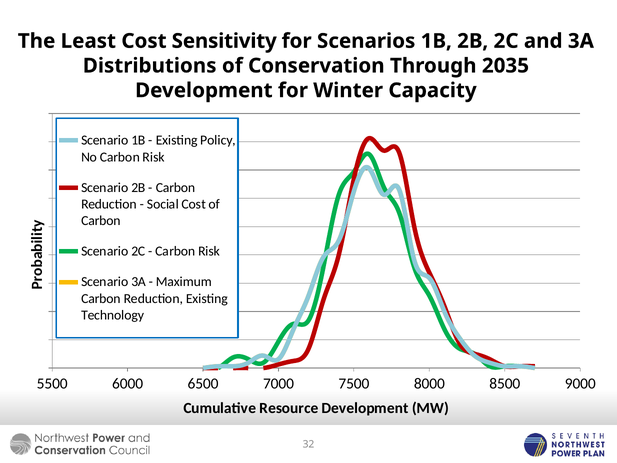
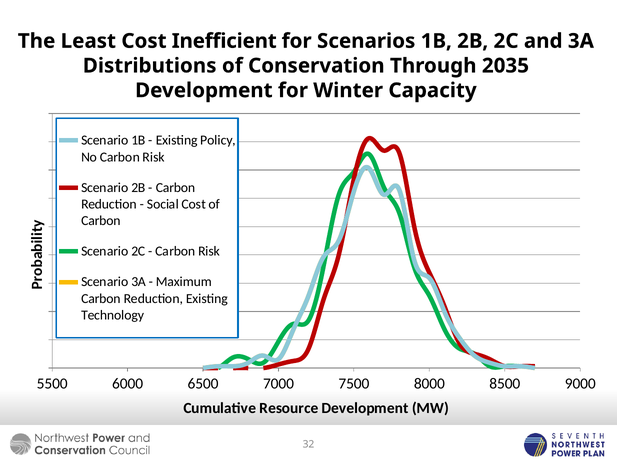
Sensitivity: Sensitivity -> Inefficient (224, 41)
